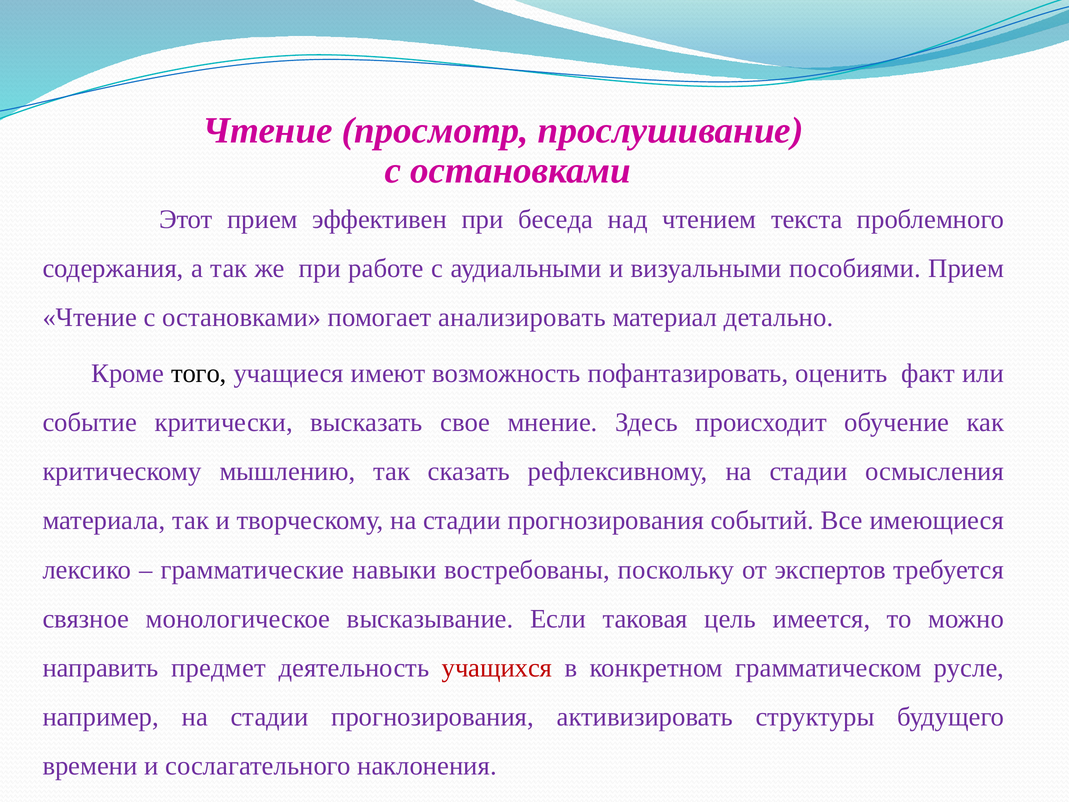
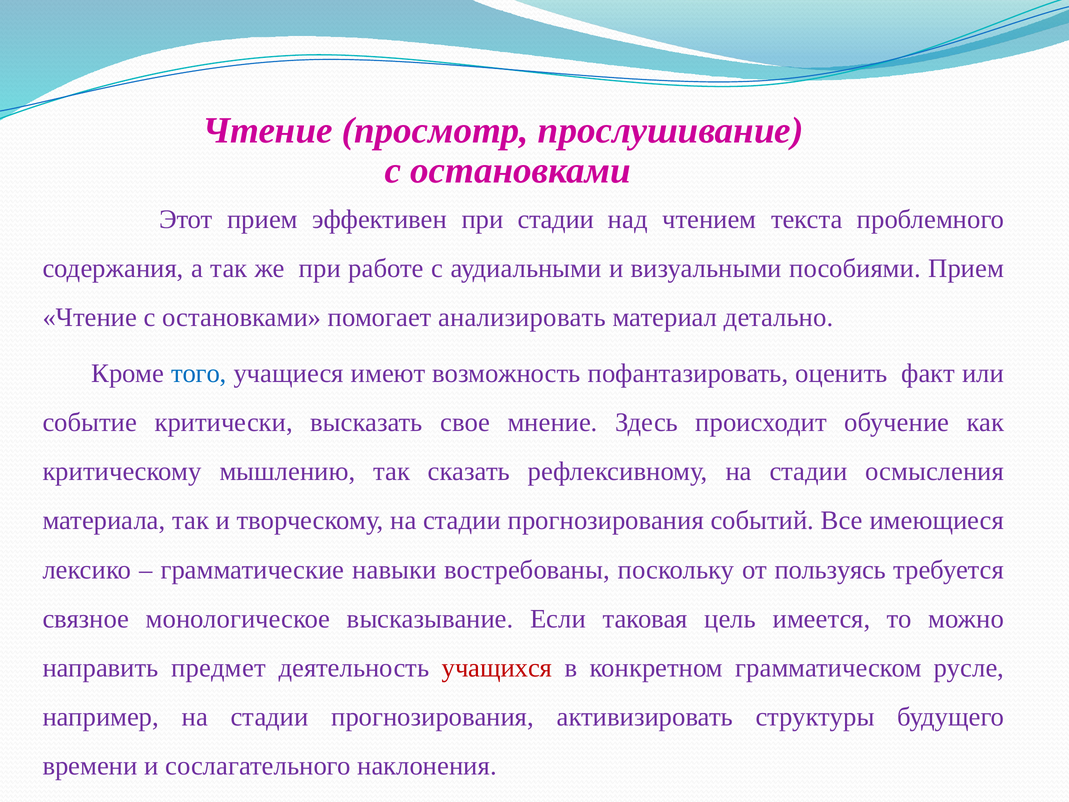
при беседа: беседа -> стадии (556, 219)
того colour: black -> blue (199, 373)
экспертов: экспертов -> пользуясь (830, 570)
